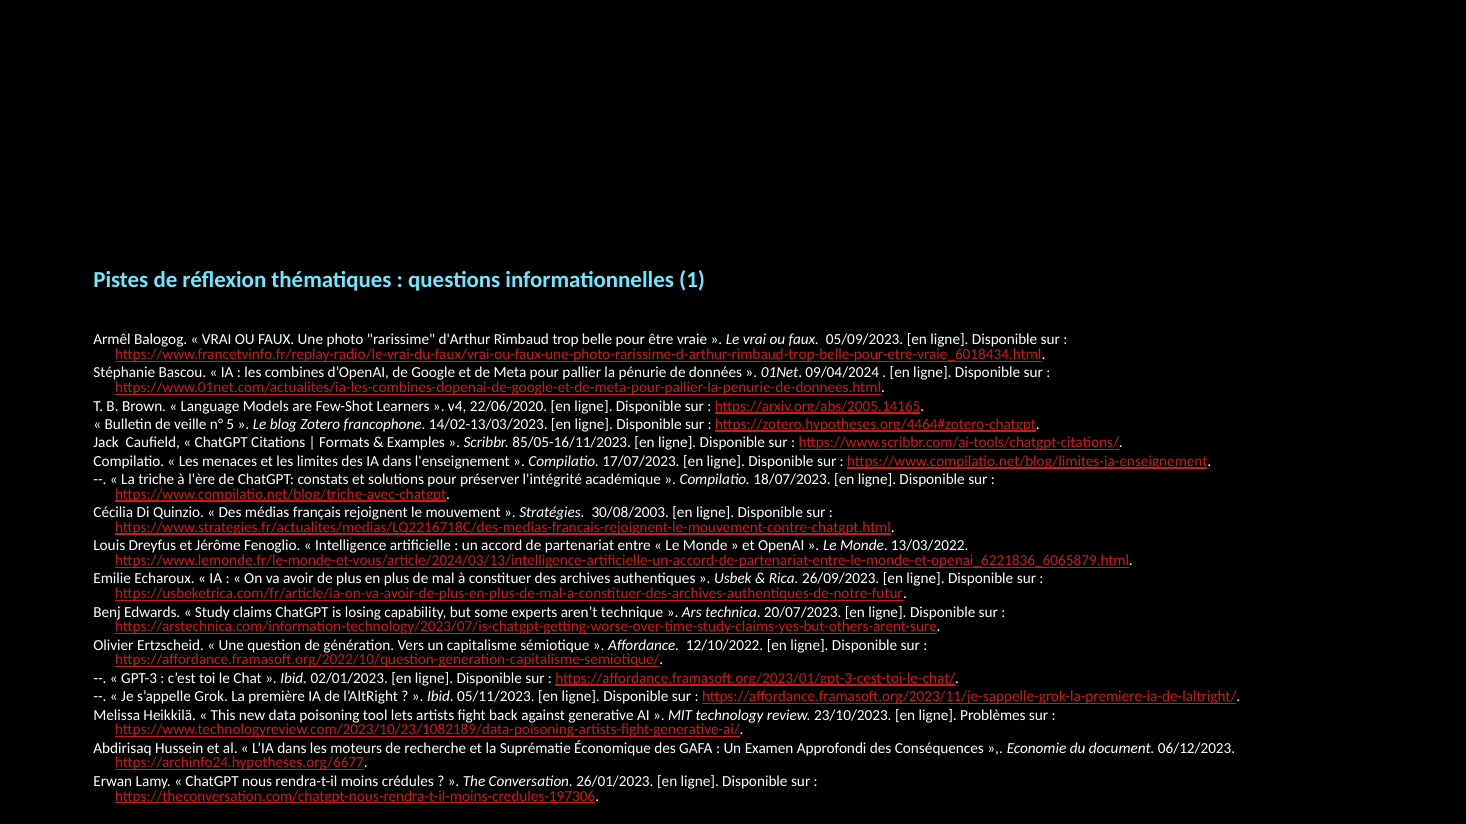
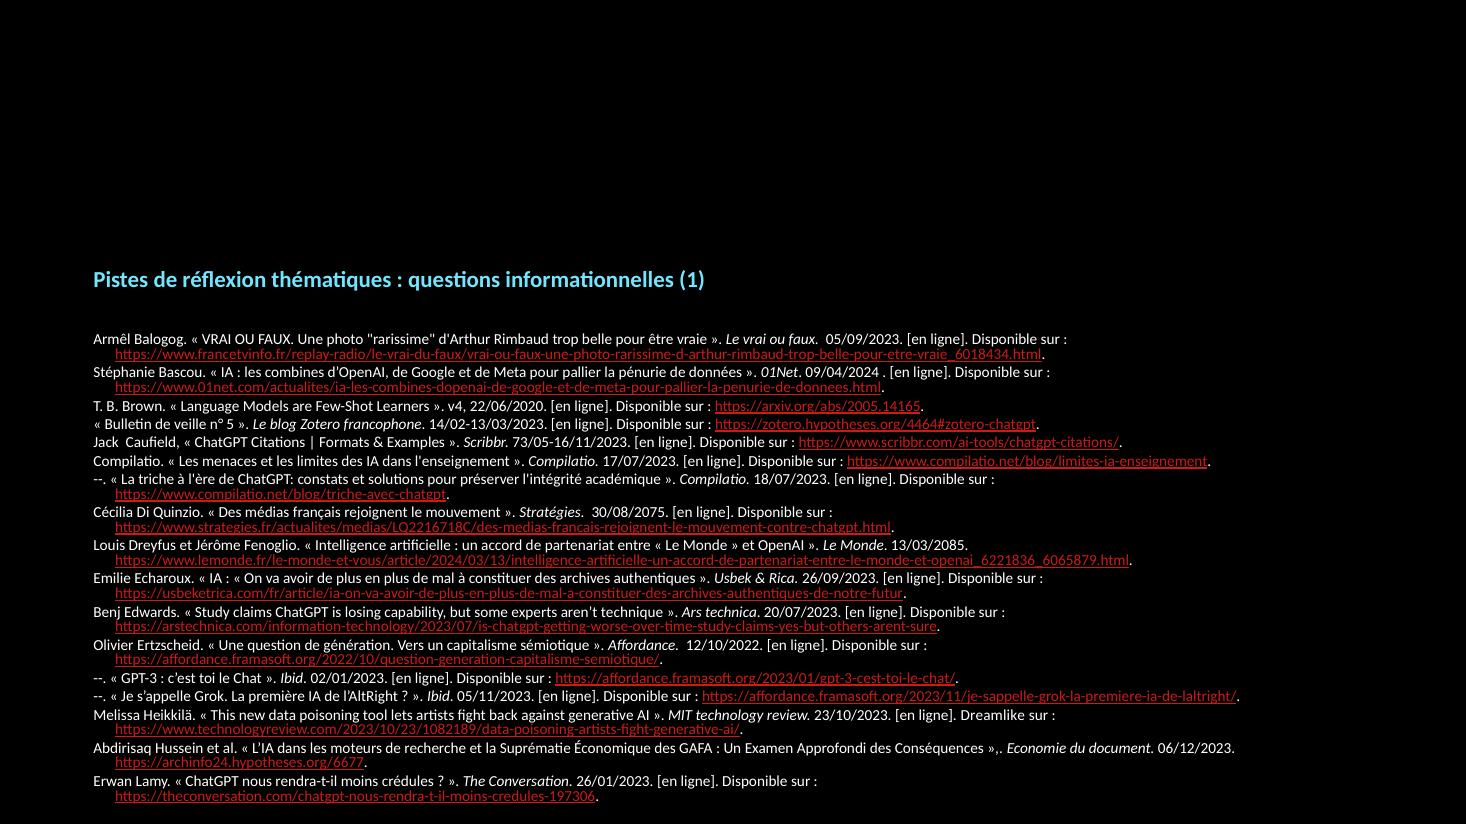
85/05-16/11/2023: 85/05-16/11/2023 -> 73/05-16/11/2023 (572, 443)
30/08/2003: 30/08/2003 -> 30/08/2075 (630, 513)
13/03/2022: 13/03/2022 -> 13/03/2085 (930, 546)
Problèmes: Problèmes -> Dreamlike (993, 716)
